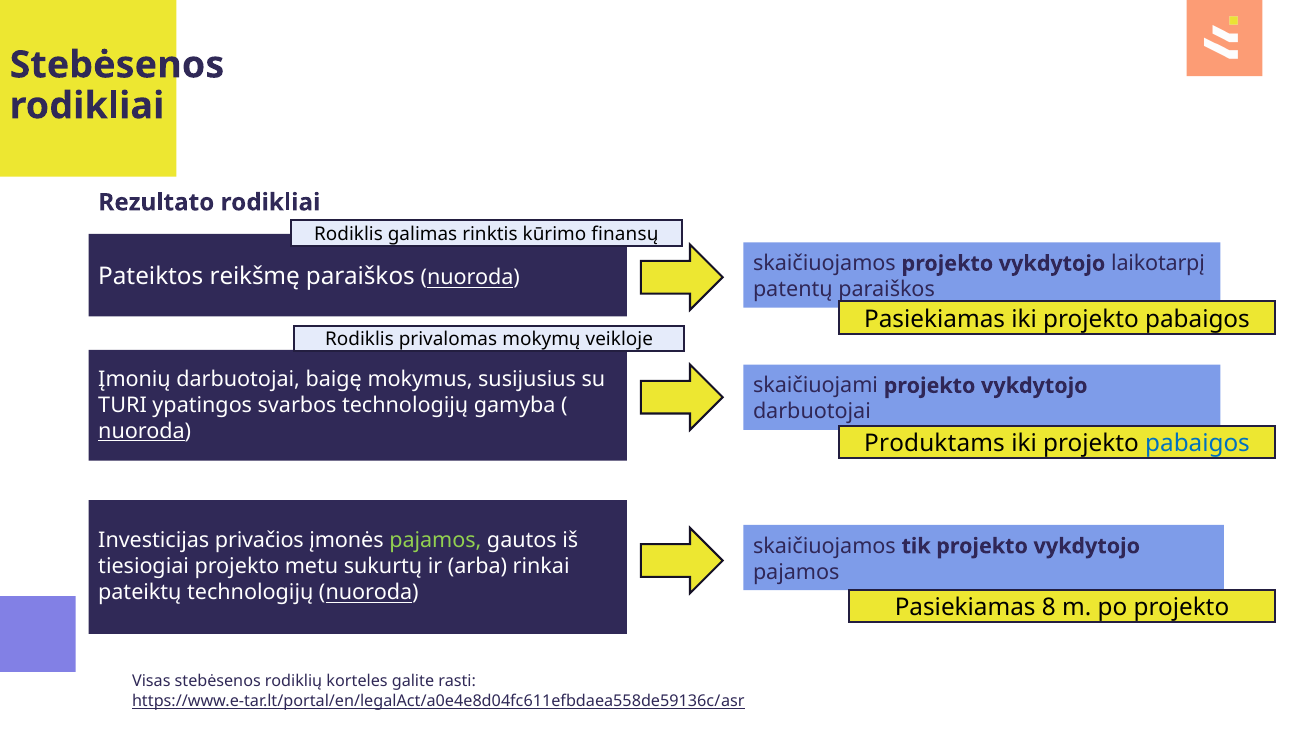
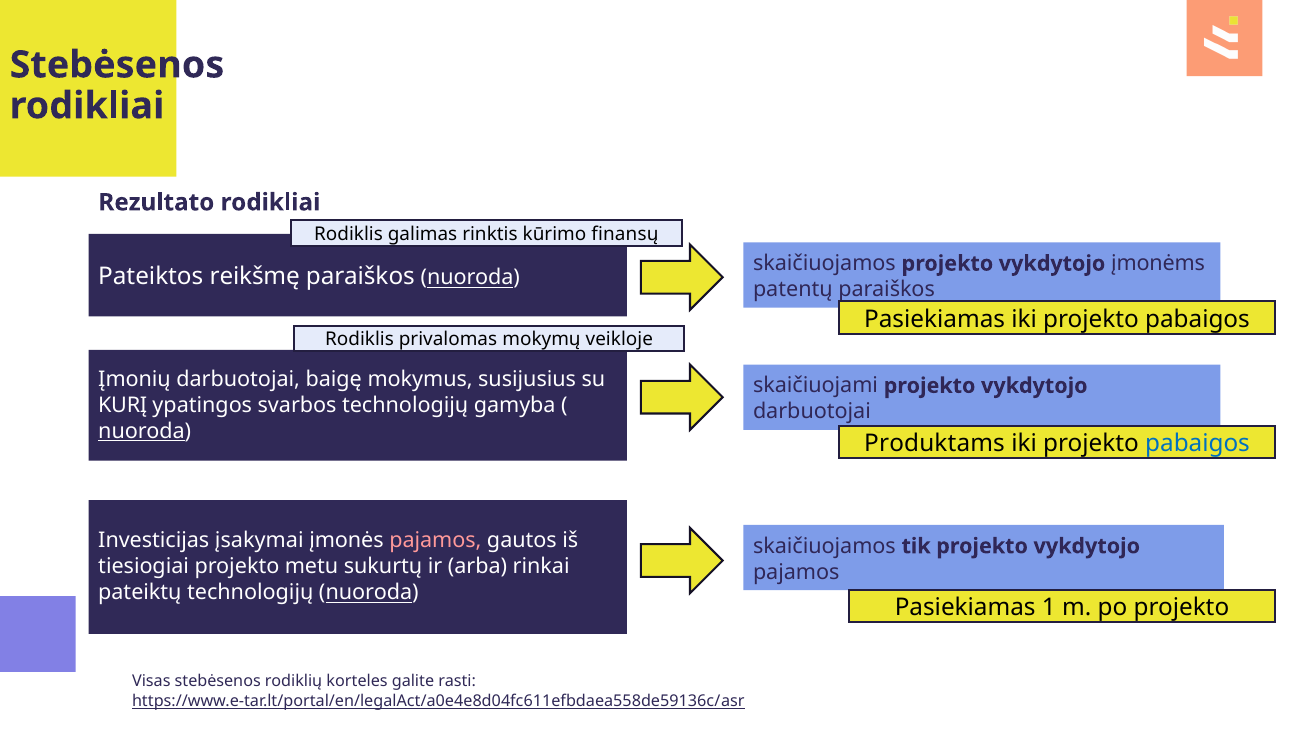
laikotarpį: laikotarpį -> įmonėms (1158, 263)
TURI: TURI -> KURĮ (123, 405)
privačios: privačios -> įsakymai (259, 540)
pajamos colour: light green -> pink (435, 540)
8: 8 -> 1 (1049, 608)
